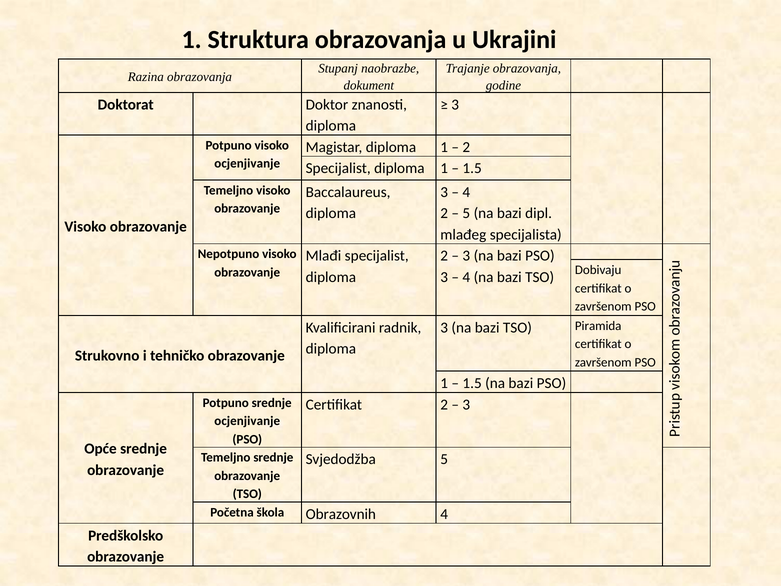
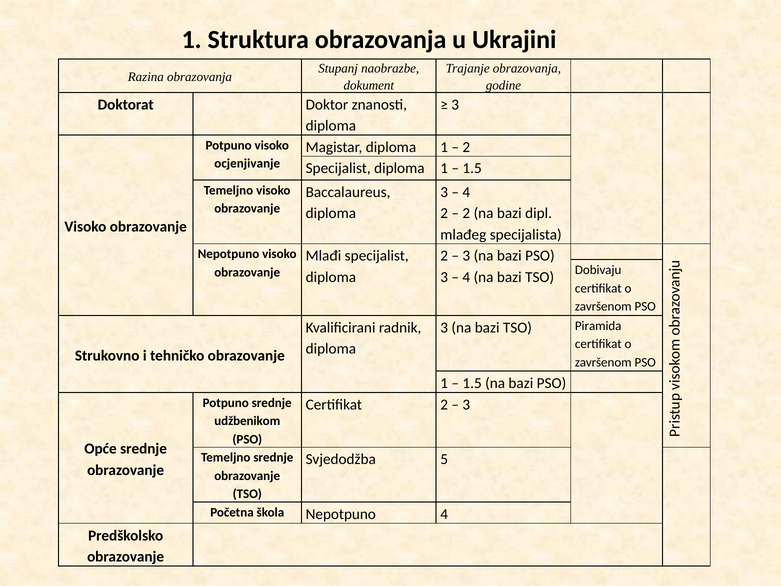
5: 5 -> 2 (466, 213)
ocjenjivanje: ocjenjivanje -> udžbenikom (247, 421)
škola Obrazovnih: Obrazovnih -> Nepotpuno (341, 514)
